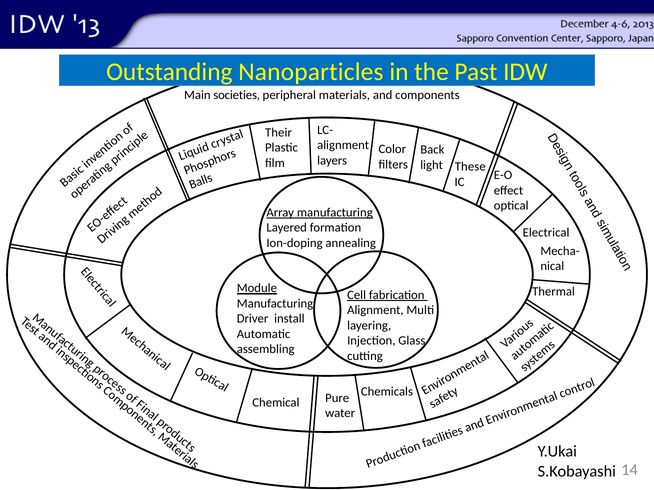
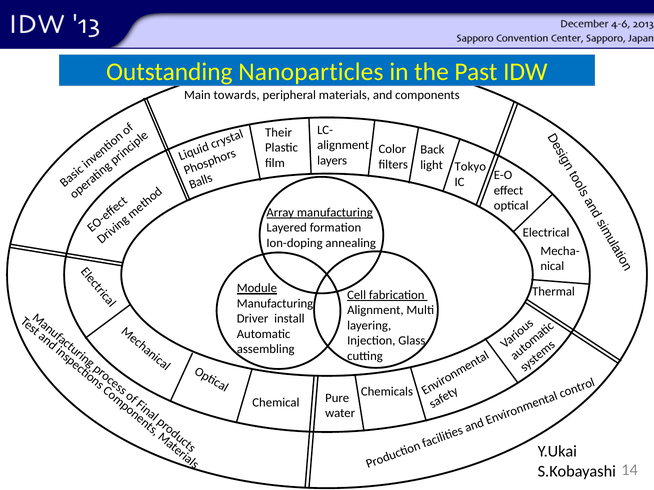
societies: societies -> towards (237, 95)
These: These -> Tokyo (470, 167)
